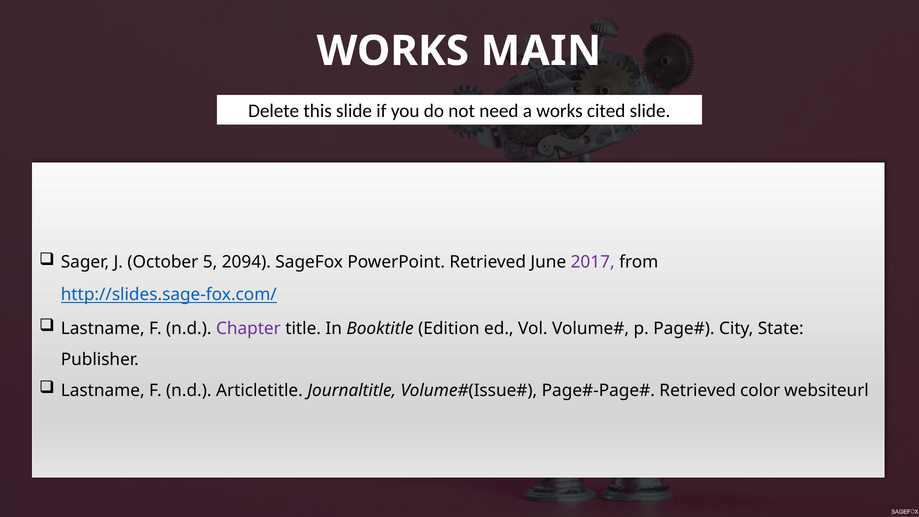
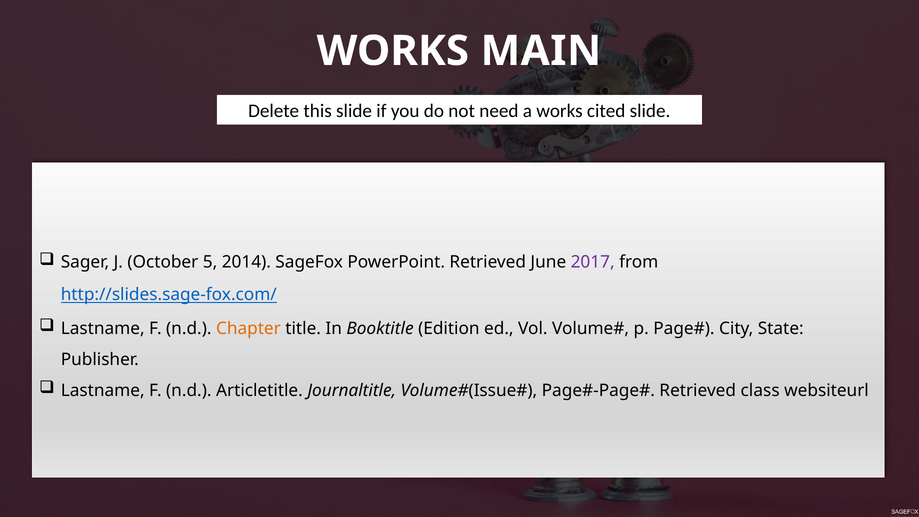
2094: 2094 -> 2014 (246, 262)
Chapter colour: purple -> orange (248, 328)
color: color -> class (760, 390)
